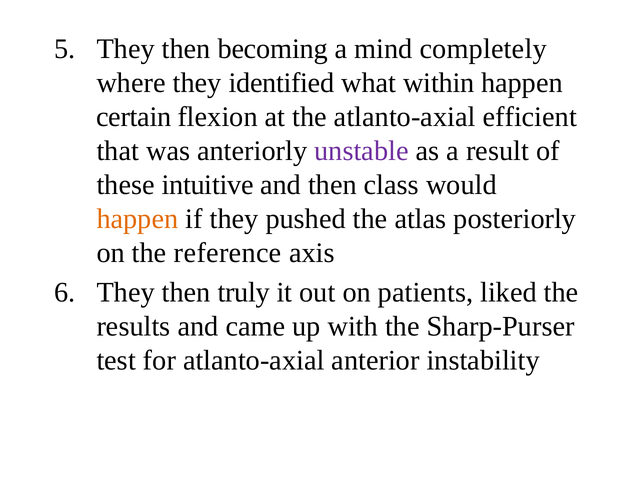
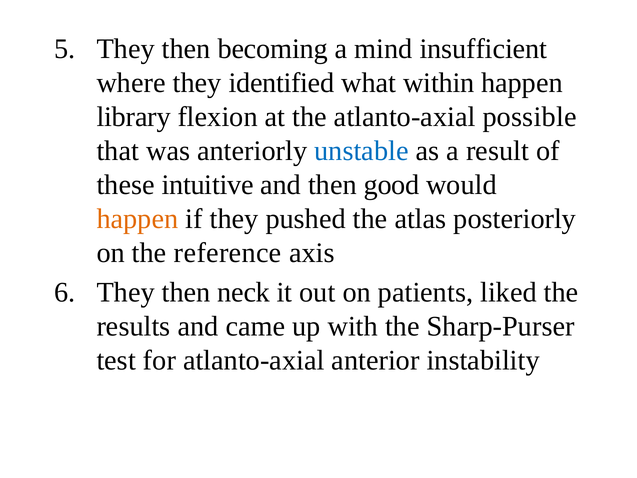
completely: completely -> insufficient (483, 49)
certain: certain -> library (134, 117)
efficient: efficient -> possible (530, 117)
unstable colour: purple -> blue (361, 151)
class: class -> good (392, 185)
truly: truly -> neck (244, 292)
